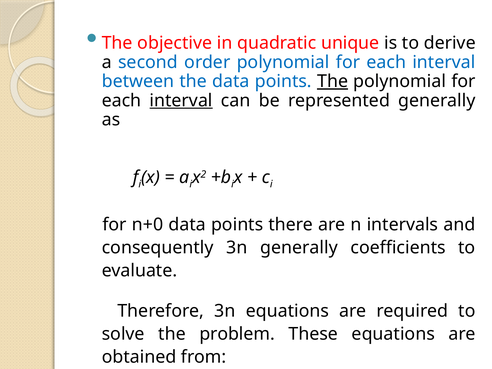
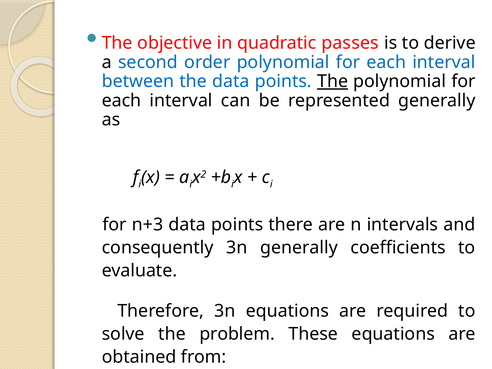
unique: unique -> passes (350, 43)
interval underline: present -> none (181, 101)
n+0: n+0 -> n+3 (147, 225)
